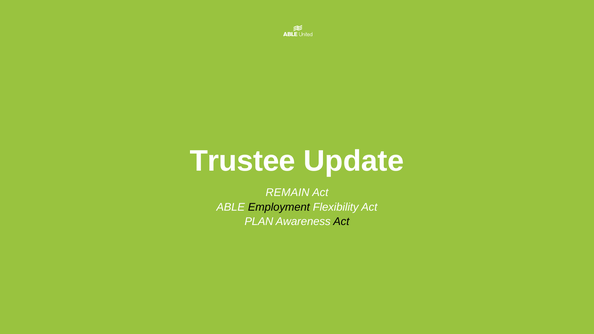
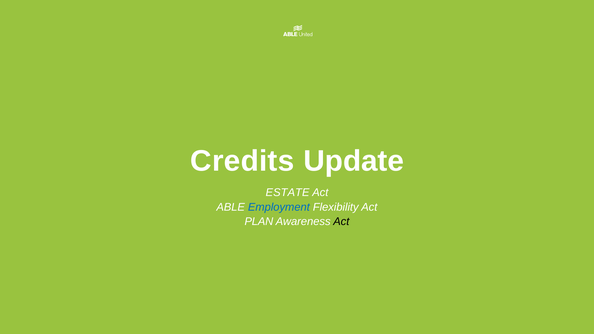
Trustee: Trustee -> Credits (242, 161)
REMAIN: REMAIN -> ESTATE (288, 193)
Employment colour: black -> blue (279, 207)
